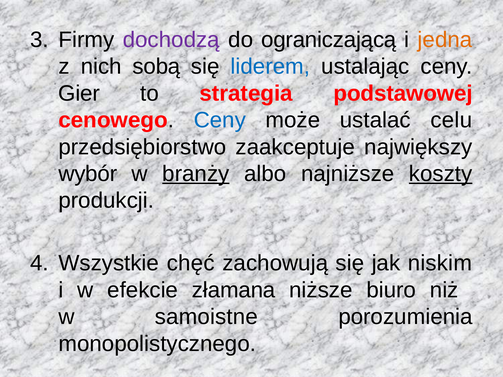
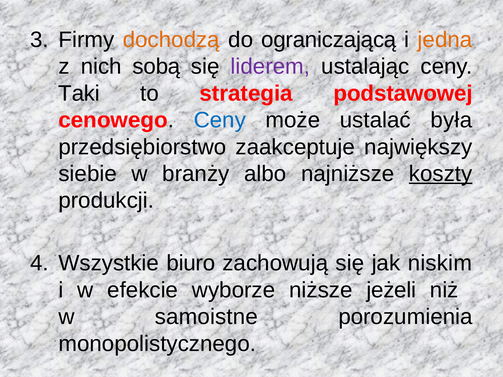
dochodzą colour: purple -> orange (171, 40)
liderem colour: blue -> purple (270, 67)
Gier: Gier -> Taki (79, 93)
celu: celu -> była (451, 120)
wybór: wybór -> siebie (88, 174)
branży underline: present -> none (196, 174)
chęć: chęć -> biuro (191, 263)
złamana: złamana -> wyborze (234, 290)
biuro: biuro -> jeżeli (391, 290)
